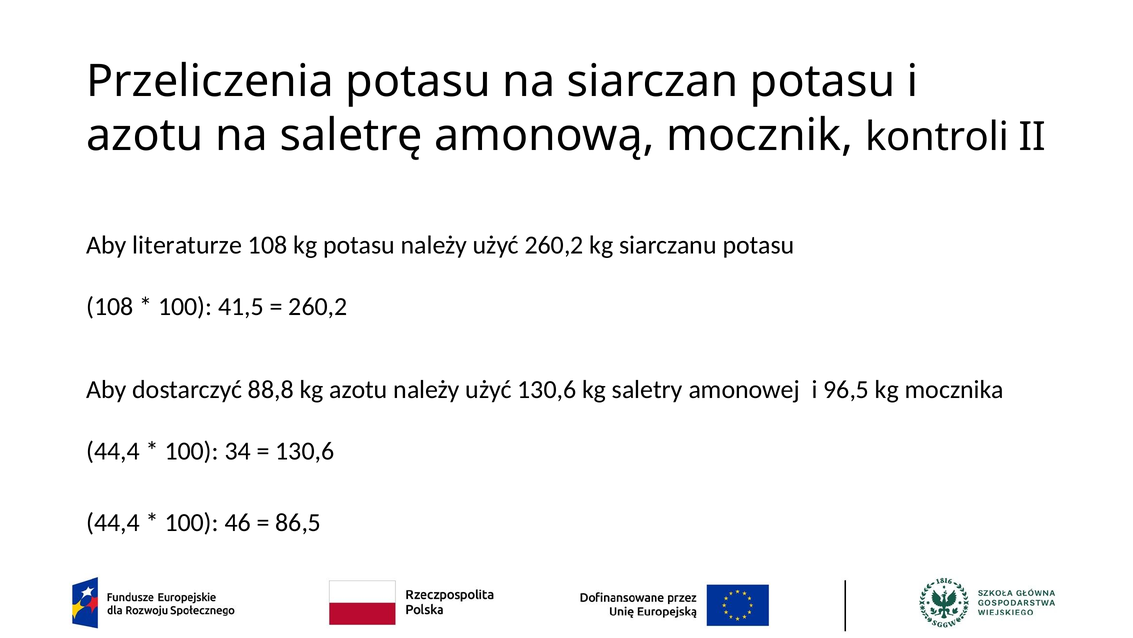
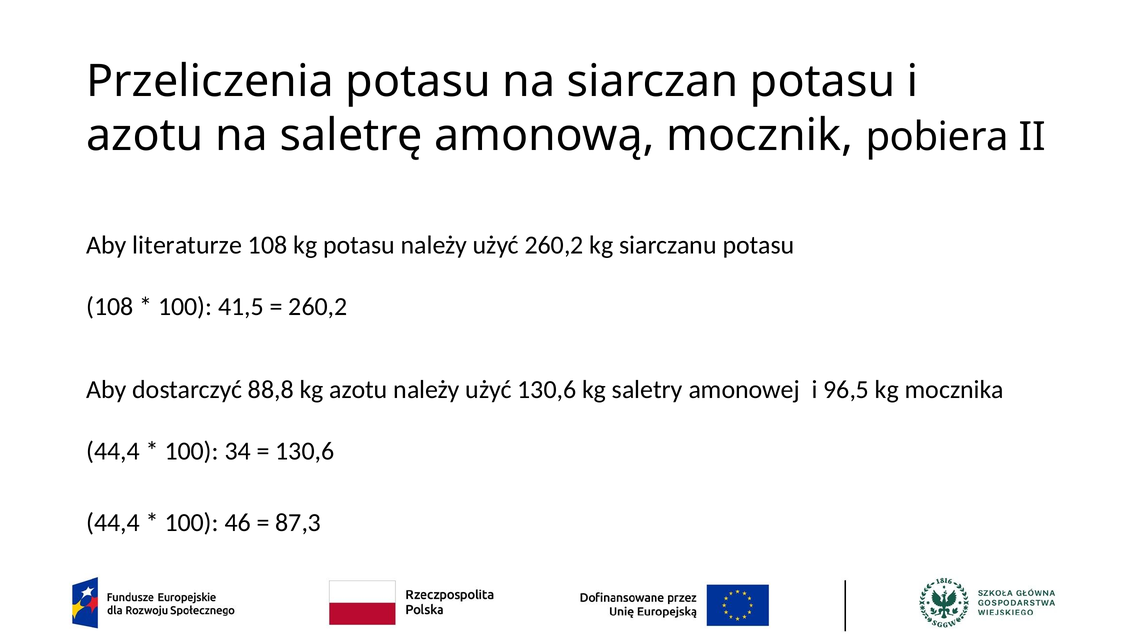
kontroli: kontroli -> pobiera (937, 137)
86,5: 86,5 -> 87,3 (298, 522)
